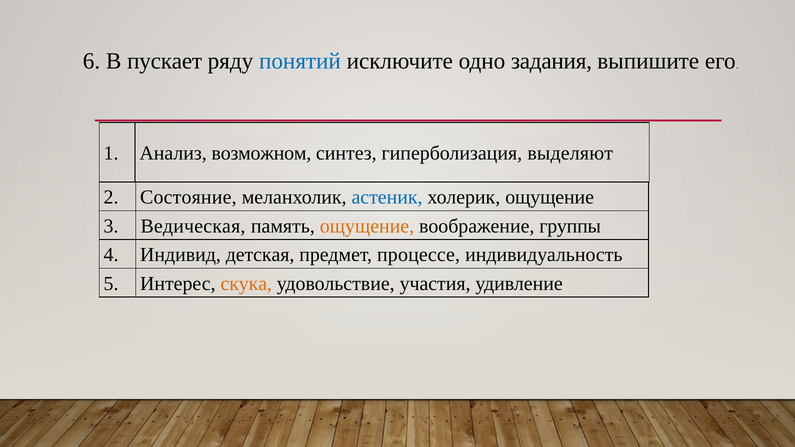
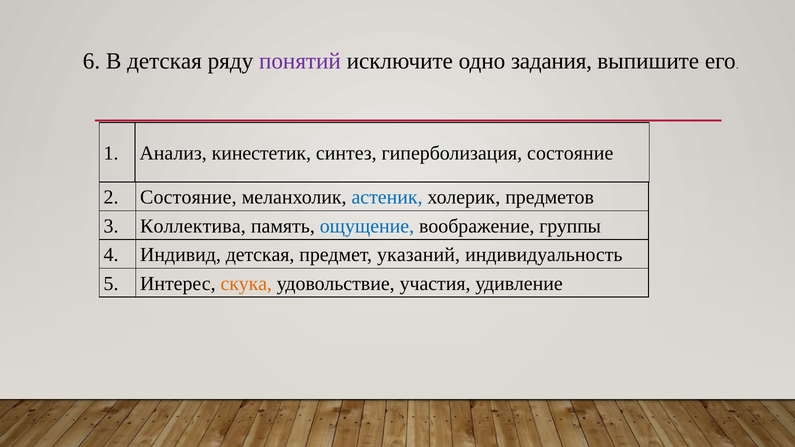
В пускает: пускает -> детская (165, 61)
понятий colour: blue -> purple (300, 61)
возможном: возможном -> кинестетик (261, 153)
гиперболизация выделяют: выделяют -> состояние (570, 153)
холерик ощущение: ощущение -> предметов (550, 197)
Ведическая: Ведическая -> Коллектива (193, 226)
ощущение colour: orange -> blue (367, 226)
процессе: процессе -> указаний (419, 255)
